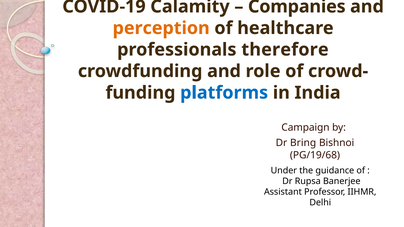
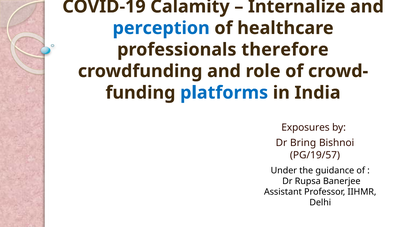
Companies: Companies -> Internalize (297, 7)
perception colour: orange -> blue (161, 28)
Campaign: Campaign -> Exposures (305, 128)
PG/19/68: PG/19/68 -> PG/19/57 (315, 155)
